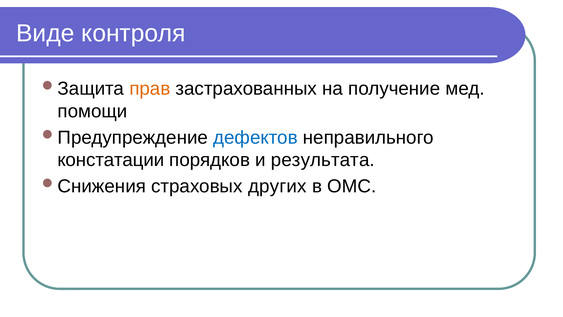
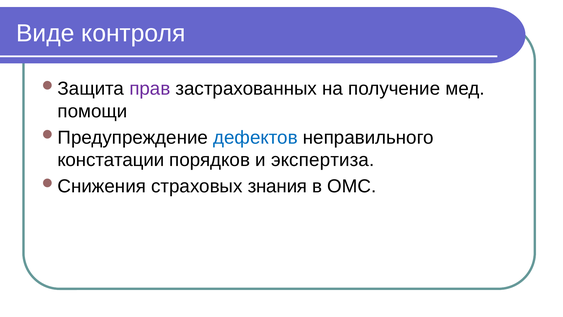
прав colour: orange -> purple (150, 89)
результата: результата -> экспертиза (323, 160)
других: других -> знания (277, 186)
